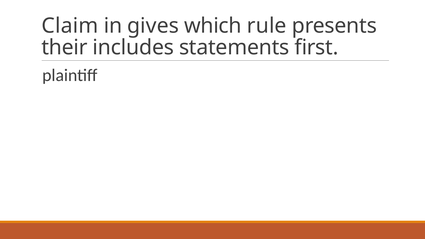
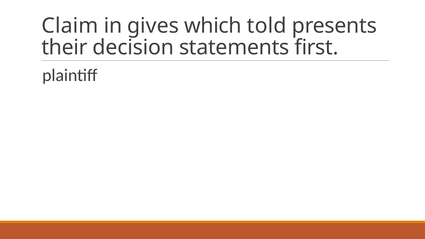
rule: rule -> told (267, 26)
includes: includes -> decision (133, 48)
